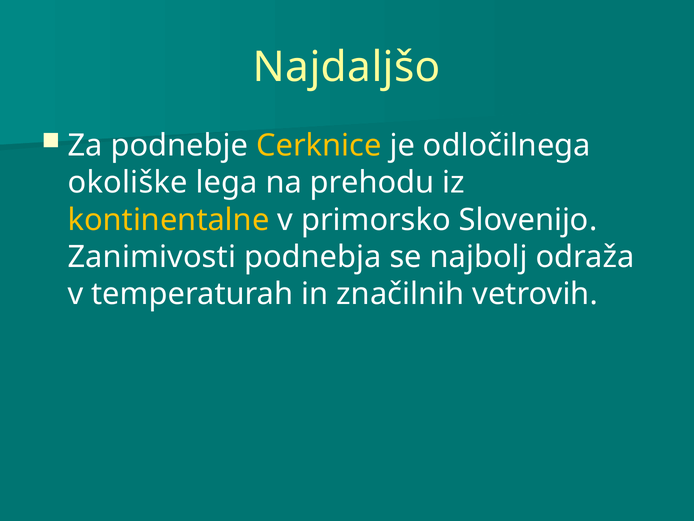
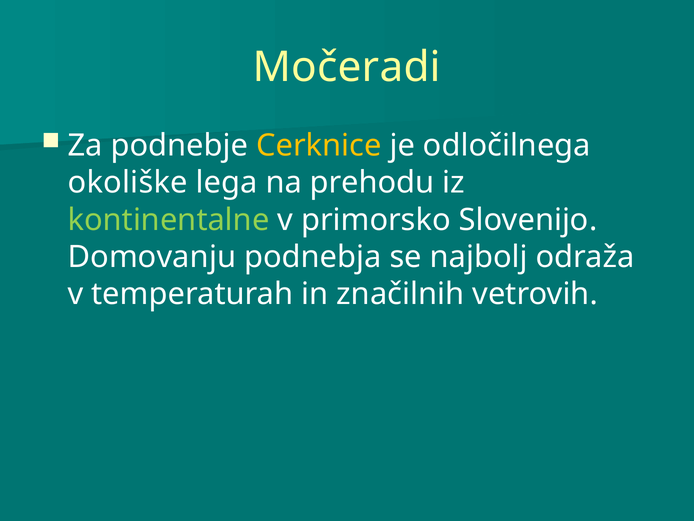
Najdaljšo: Najdaljšo -> Močeradi (347, 67)
kontinentalne colour: yellow -> light green (169, 220)
Zanimivosti: Zanimivosti -> Domovanju (152, 257)
